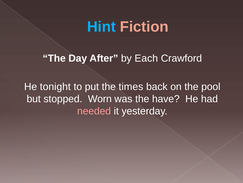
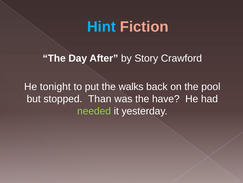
Each: Each -> Story (146, 58)
times: times -> walks (131, 86)
Worn: Worn -> Than (100, 99)
needed colour: pink -> light green (94, 111)
